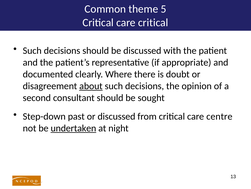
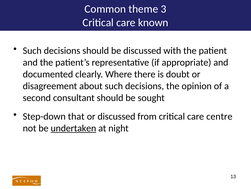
5: 5 -> 3 (164, 9)
care critical: critical -> known (153, 22)
about underline: present -> none (91, 86)
past: past -> that (76, 116)
